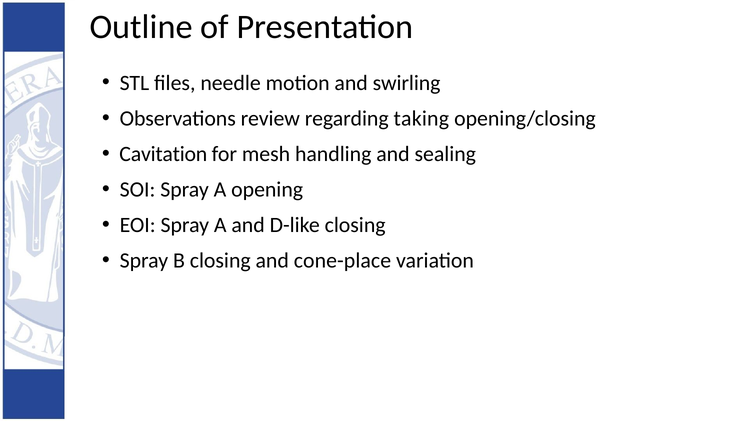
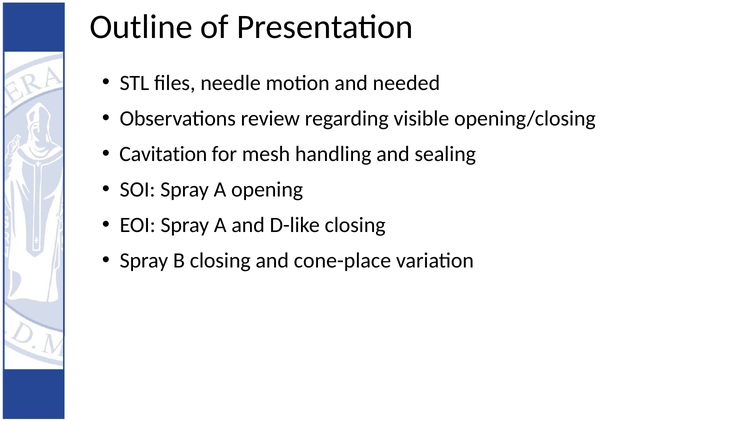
swirling: swirling -> needed (406, 83)
taking: taking -> visible (421, 118)
